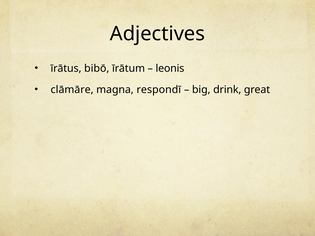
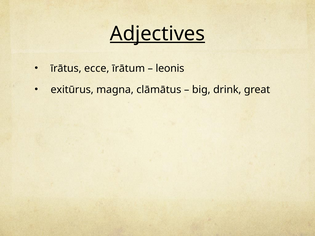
Adjectives underline: none -> present (157, 34)
bibō: bibō -> ecce (97, 68)
clāmāre: clāmāre -> exitūrus (72, 90)
respondī: respondī -> clāmātus (159, 90)
